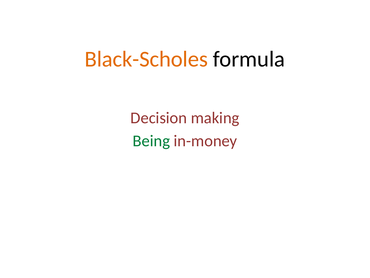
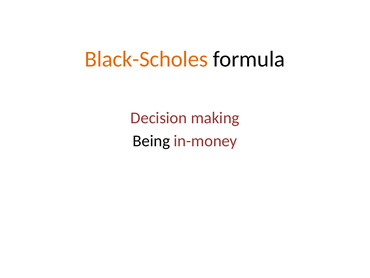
Being colour: green -> black (151, 141)
